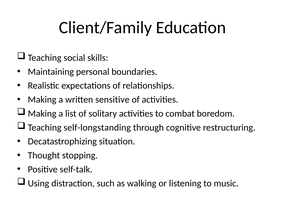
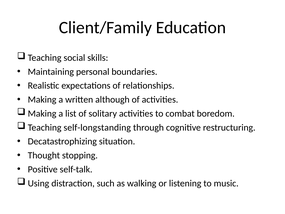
sensitive: sensitive -> although (112, 99)
